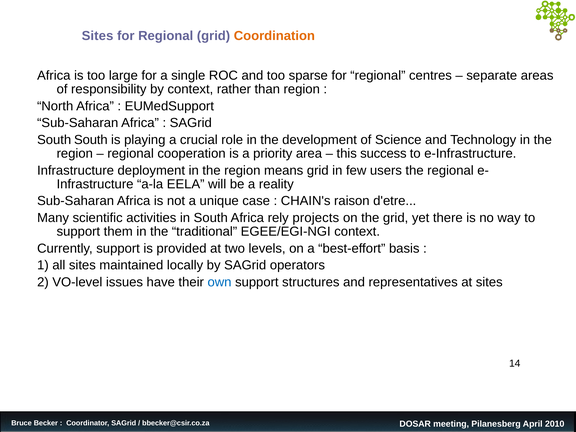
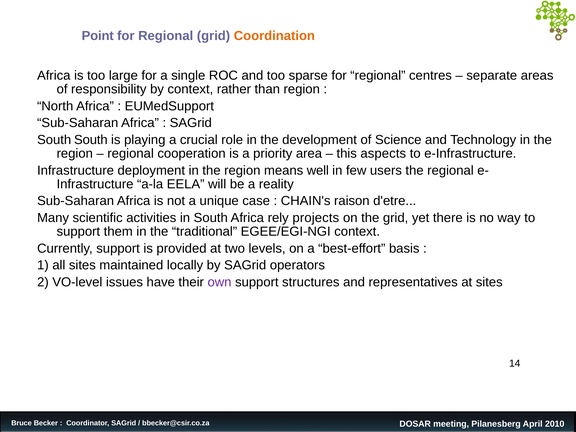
Sites: Sites -> Point (98, 36)
success: success -> aspects (383, 154)
means grid: grid -> well (318, 170)
own colour: blue -> purple (219, 282)
